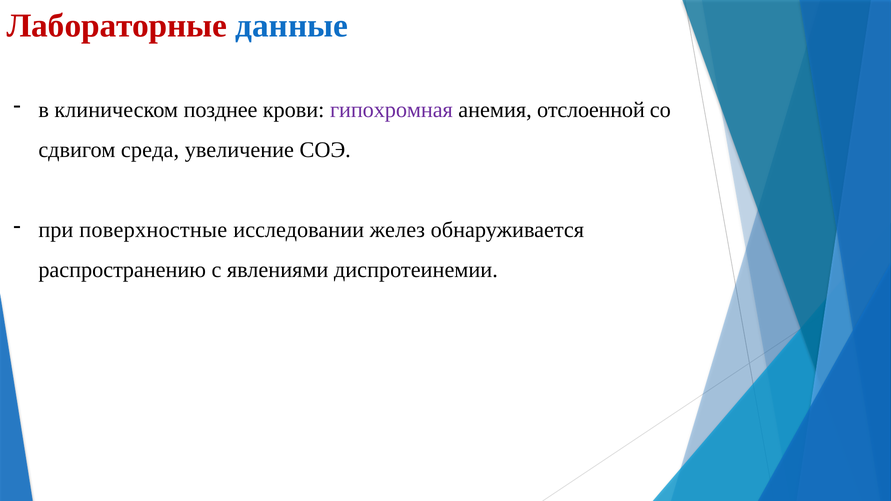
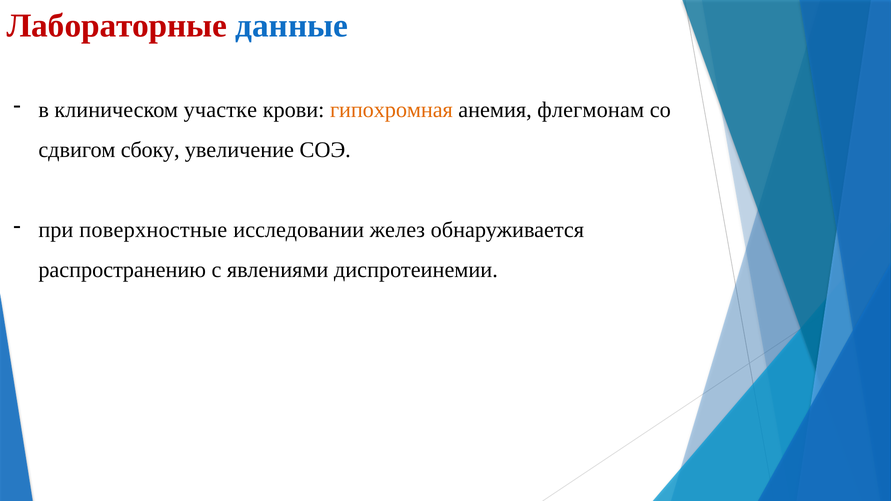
позднее: позднее -> участке (220, 110)
гипохромная colour: purple -> orange (391, 110)
отслоенной: отслоенной -> флегмонам (591, 110)
среда: среда -> сбоку (150, 150)
